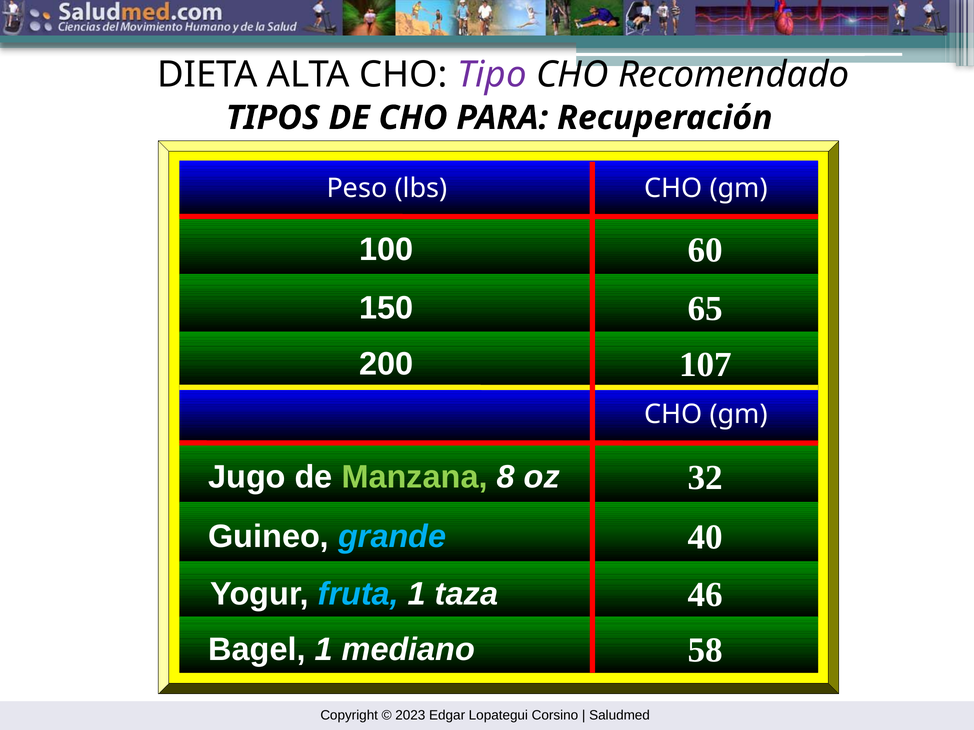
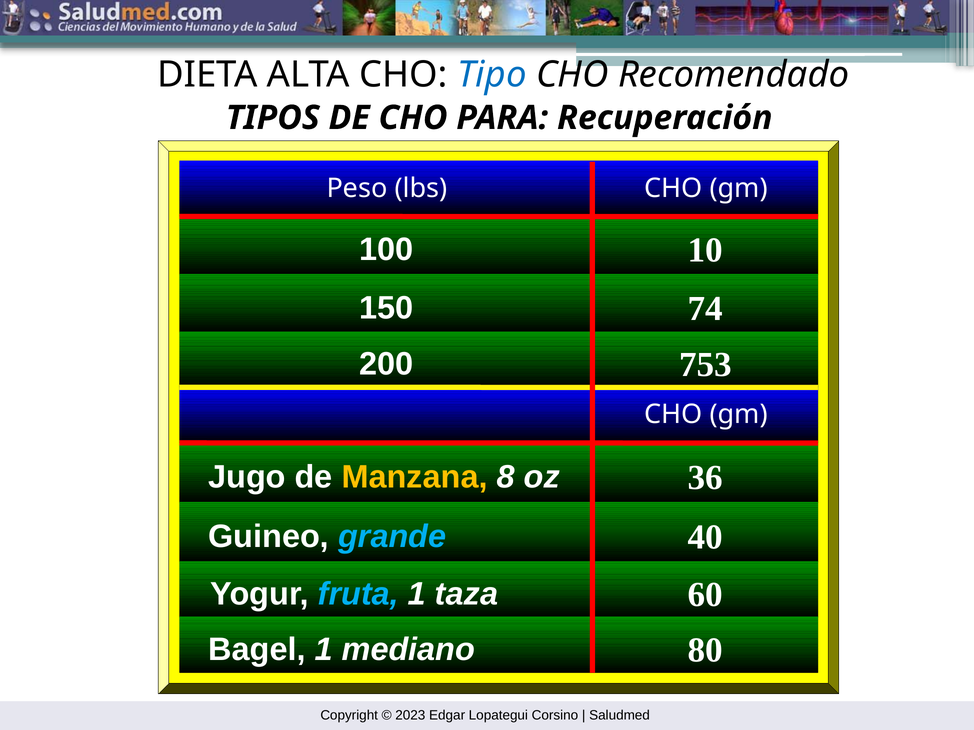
Tipo colour: purple -> blue (492, 75)
60: 60 -> 10 (705, 250)
65: 65 -> 74 (705, 309)
107: 107 -> 753 (705, 365)
Manzana colour: light green -> yellow (415, 477)
32: 32 -> 36 (705, 478)
46: 46 -> 60 (705, 595)
58: 58 -> 80 (705, 650)
